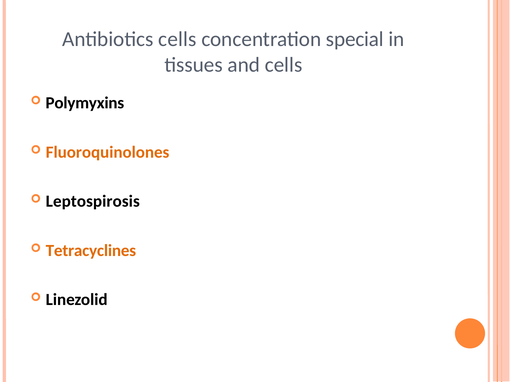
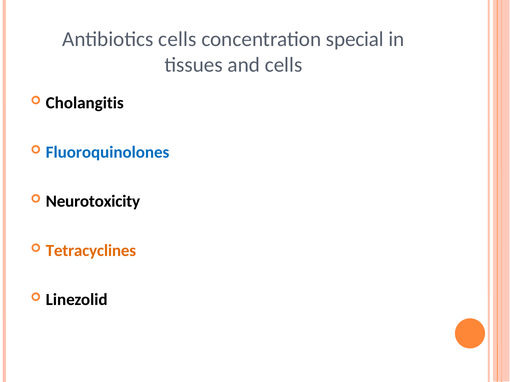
Polymyxins: Polymyxins -> Cholangitis (85, 103)
Fluoroquinolones colour: orange -> blue (108, 152)
Leptospirosis: Leptospirosis -> Neurotoxicity (93, 202)
